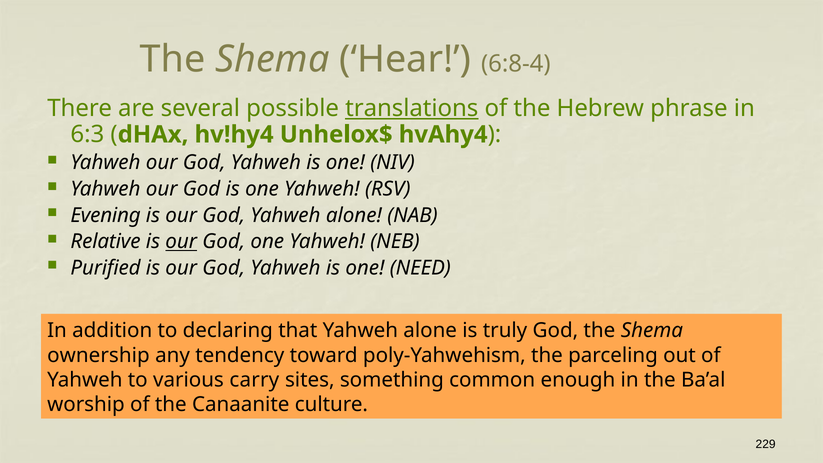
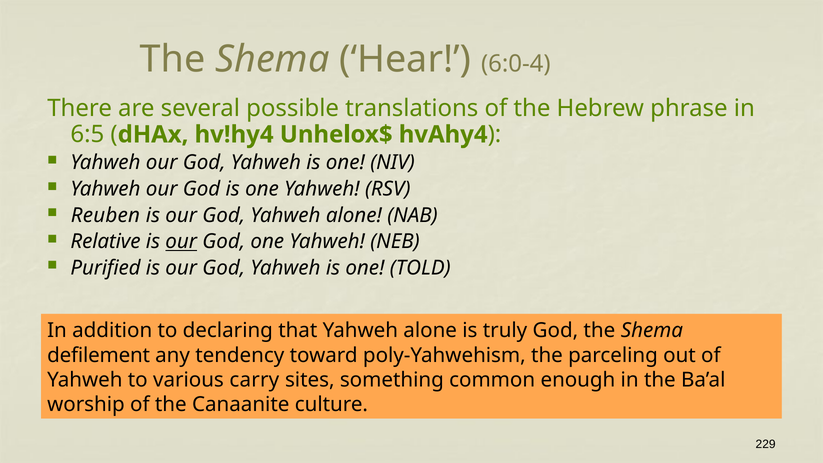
6:8-4: 6:8-4 -> 6:0-4 (516, 64)
translations underline: present -> none (412, 109)
6:3: 6:3 -> 6:5 (87, 134)
Evening: Evening -> Reuben (105, 215)
NEED: NEED -> TOLD (420, 268)
ownership: ownership -> defilement (99, 355)
